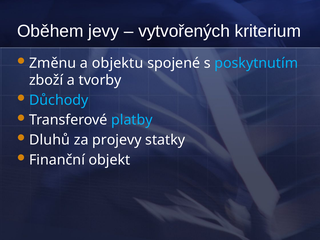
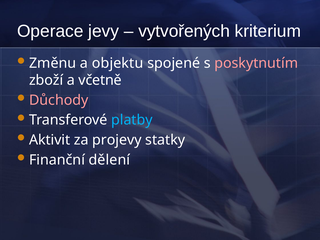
Oběhem: Oběhem -> Operace (50, 31)
poskytnutím colour: light blue -> pink (256, 63)
tvorby: tvorby -> včetně (100, 80)
Důchody colour: light blue -> pink (59, 100)
Dluhů: Dluhů -> Aktivit (50, 140)
objekt: objekt -> dělení (109, 160)
